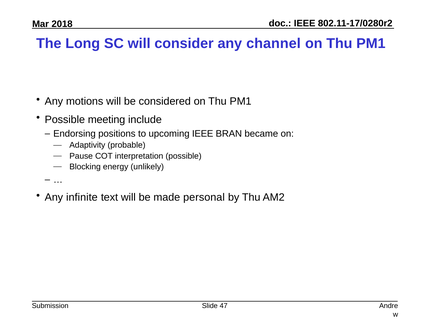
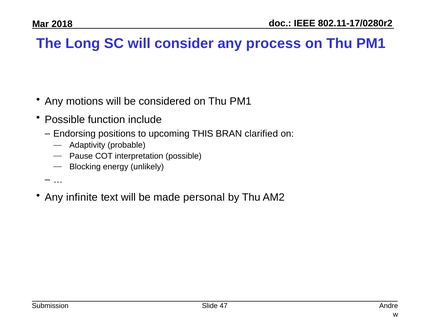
channel: channel -> process (274, 44)
meeting: meeting -> function (107, 120)
upcoming IEEE: IEEE -> THIS (203, 134)
became: became -> clarified (261, 134)
